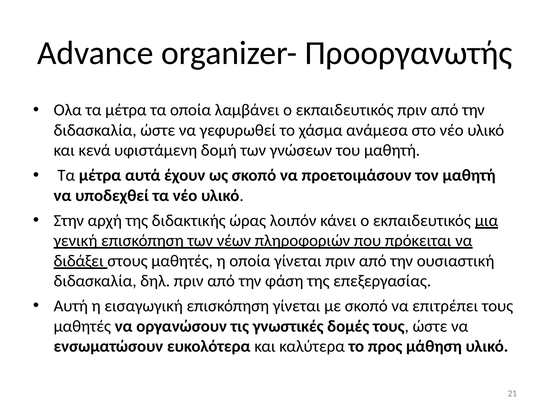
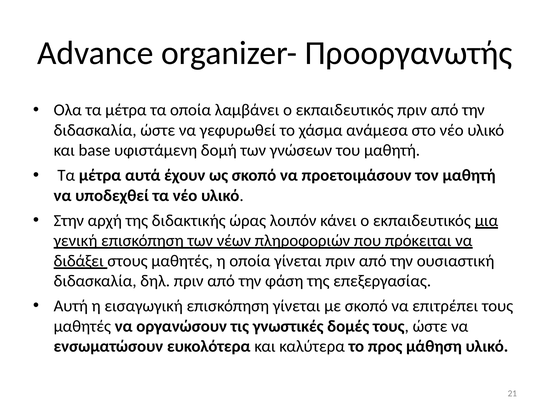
κενά: κενά -> base (94, 151)
